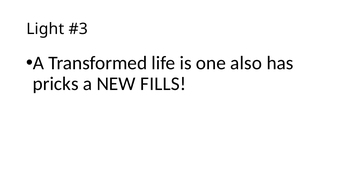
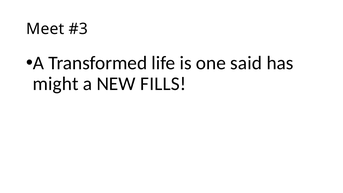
Light: Light -> Meet (45, 29)
also: also -> said (246, 63)
pricks: pricks -> might (56, 84)
